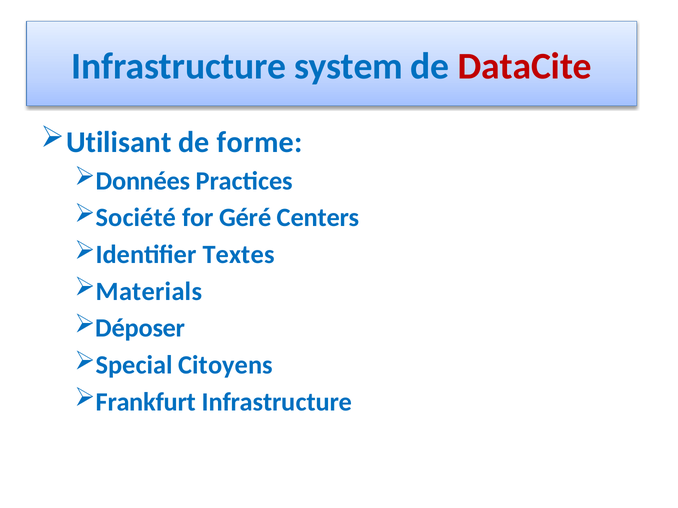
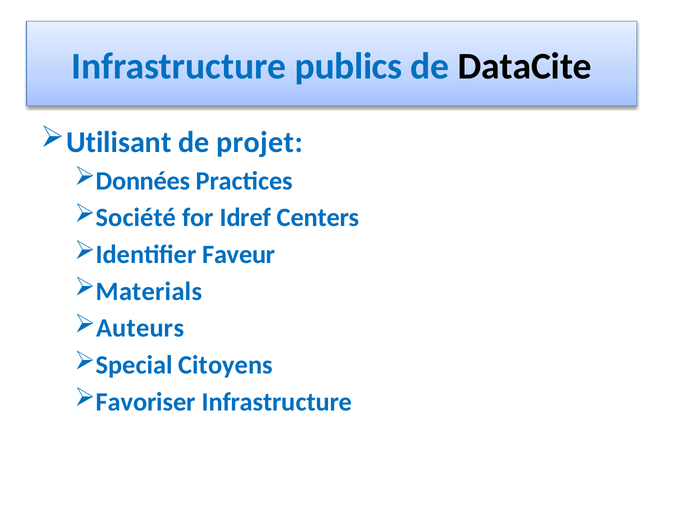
system: system -> publics (349, 66)
DataCite colour: red -> black (525, 66)
forme: forme -> projet (260, 142)
Géré: Géré -> Idref (245, 218)
Textes: Textes -> Faveur (239, 255)
Déposer: Déposer -> Auteurs (140, 329)
Frankfurt: Frankfurt -> Favoriser (146, 402)
